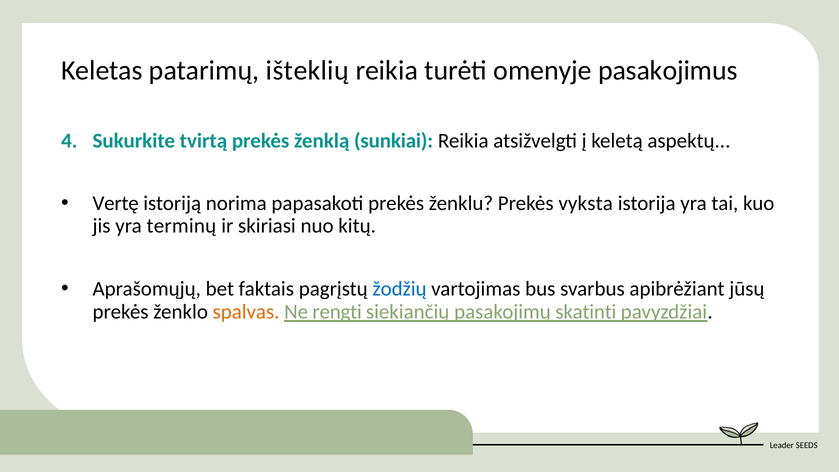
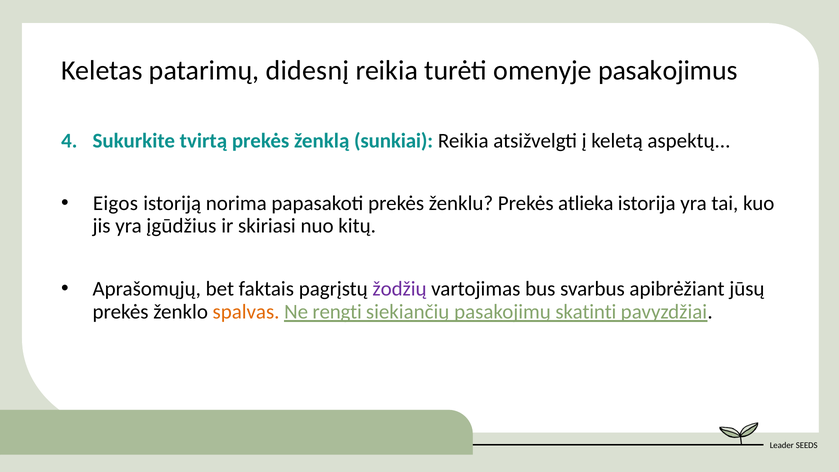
išteklių: išteklių -> didesnį (307, 70)
Vertę: Vertę -> Eigos (115, 203)
vyksta: vyksta -> atlieka (586, 203)
terminų: terminų -> įgūdžius (181, 226)
žodžių colour: blue -> purple (399, 289)
